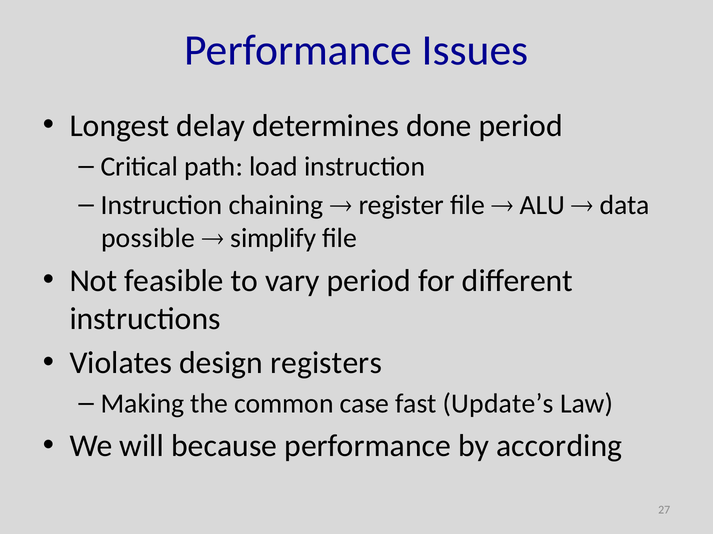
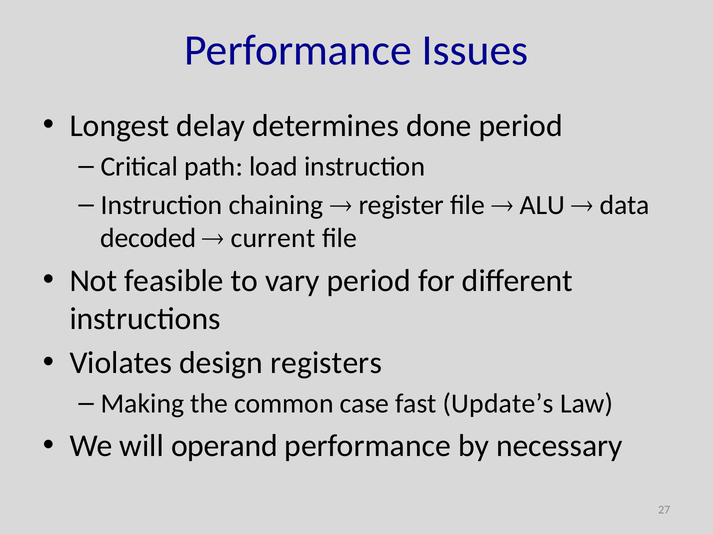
possible: possible -> decoded (148, 239)
simplify: simplify -> current (273, 239)
because: because -> operand (224, 447)
according: according -> necessary (559, 447)
